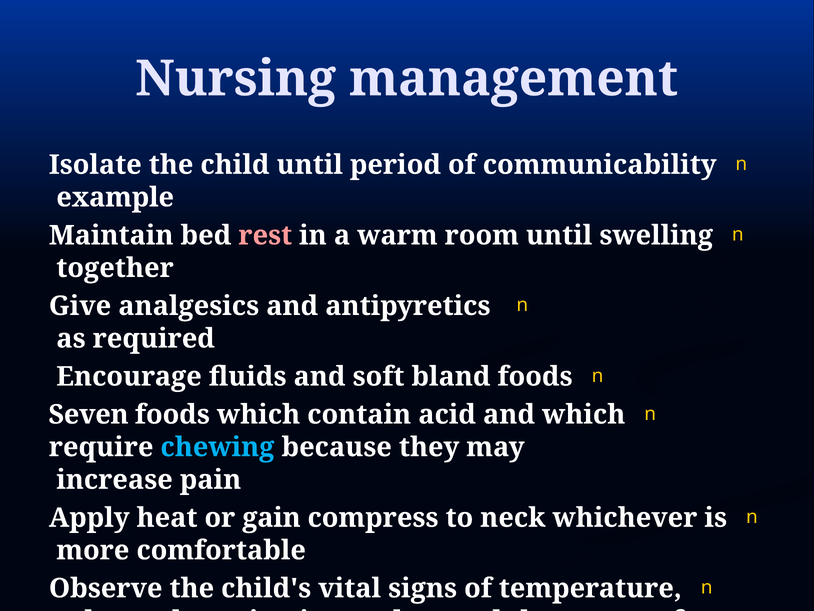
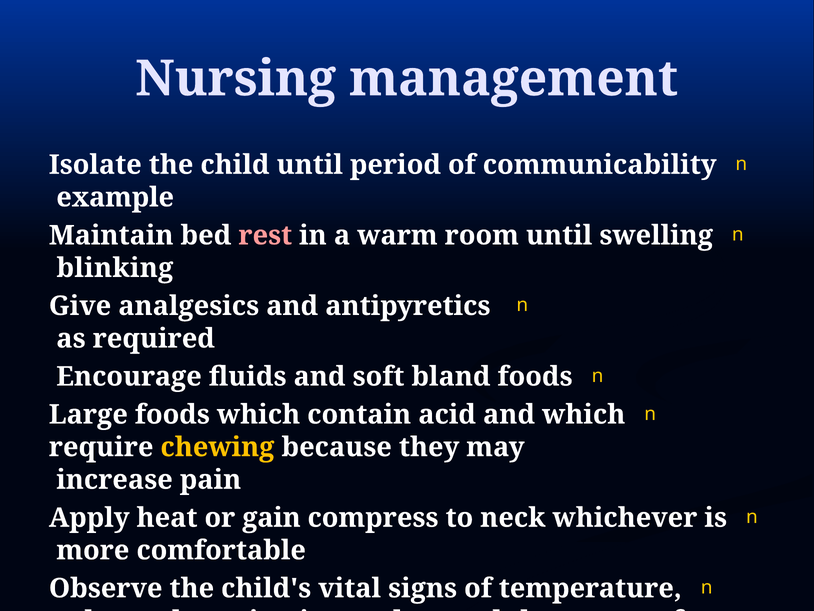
together: together -> blinking (115, 268)
Seven: Seven -> Large (88, 414)
chewing colour: light blue -> yellow (217, 447)
